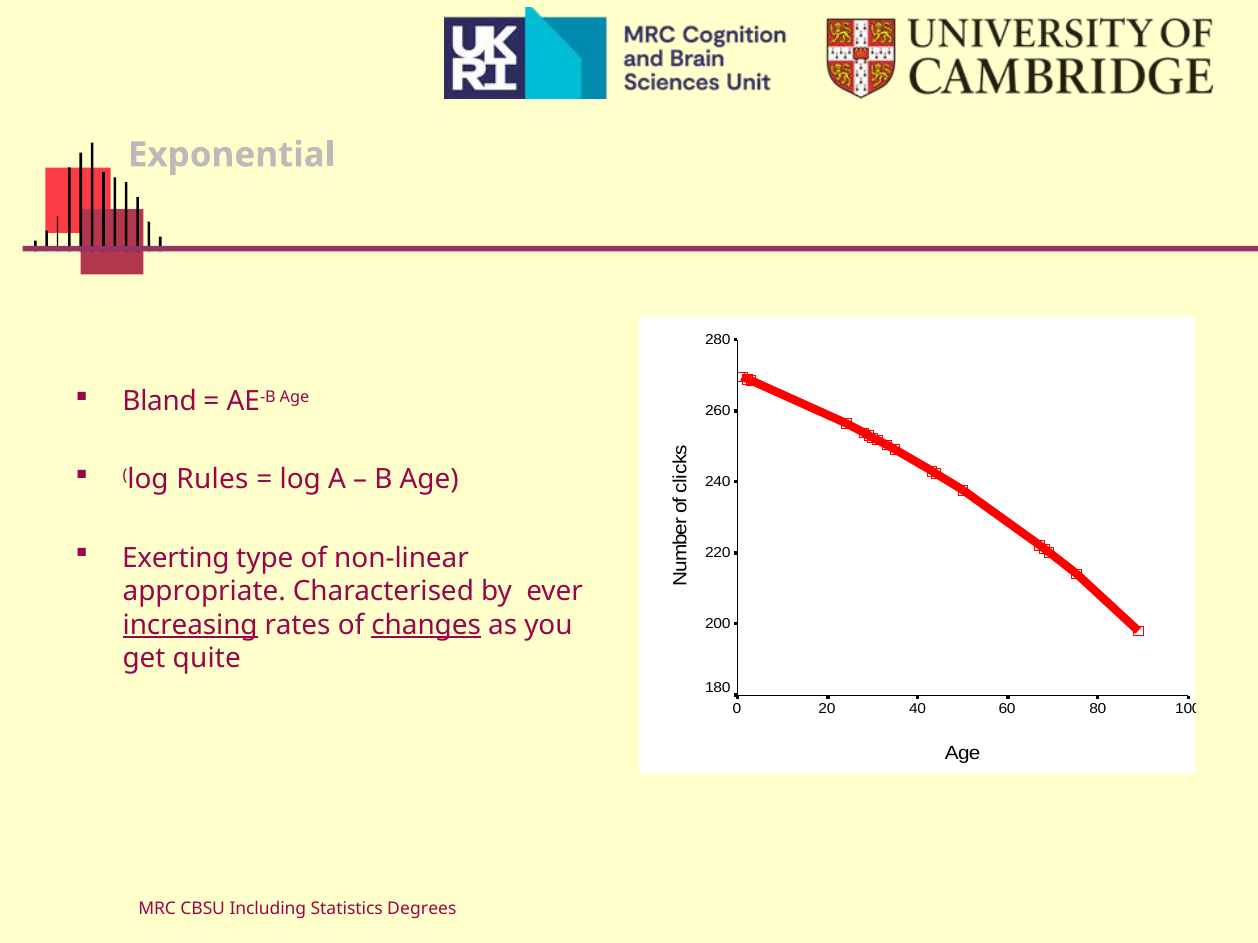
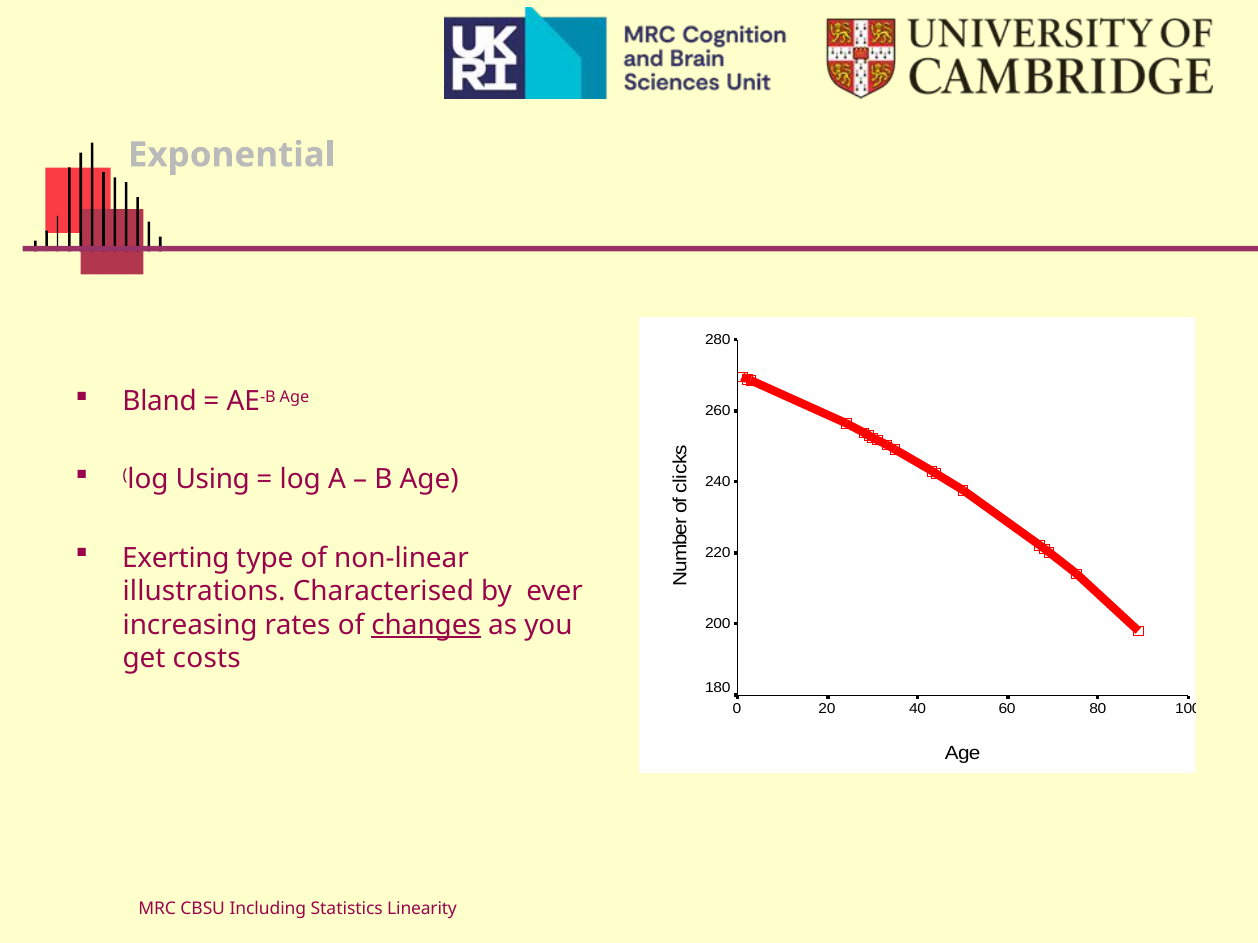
Rules: Rules -> Using (213, 480)
appropriate: appropriate -> illustrations (204, 592)
increasing underline: present -> none (190, 625)
quite: quite -> costs (207, 659)
Degrees: Degrees -> Linearity (422, 909)
